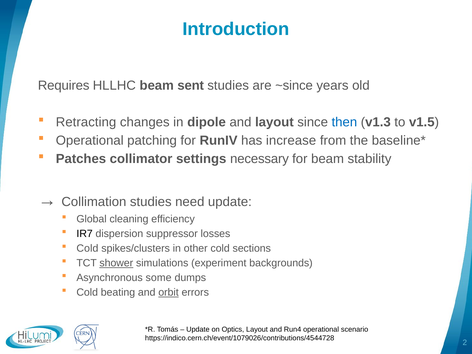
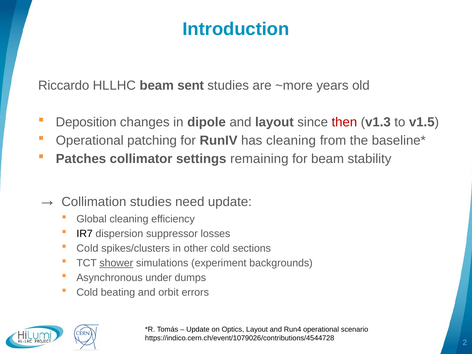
Requires: Requires -> Riccardo (64, 85)
~since: ~since -> ~more (294, 85)
Retracting: Retracting -> Deposition (86, 122)
then colour: blue -> red (344, 122)
has increase: increase -> cleaning (291, 141)
necessary: necessary -> remaining (259, 159)
some: some -> under (159, 278)
orbit underline: present -> none (169, 292)
